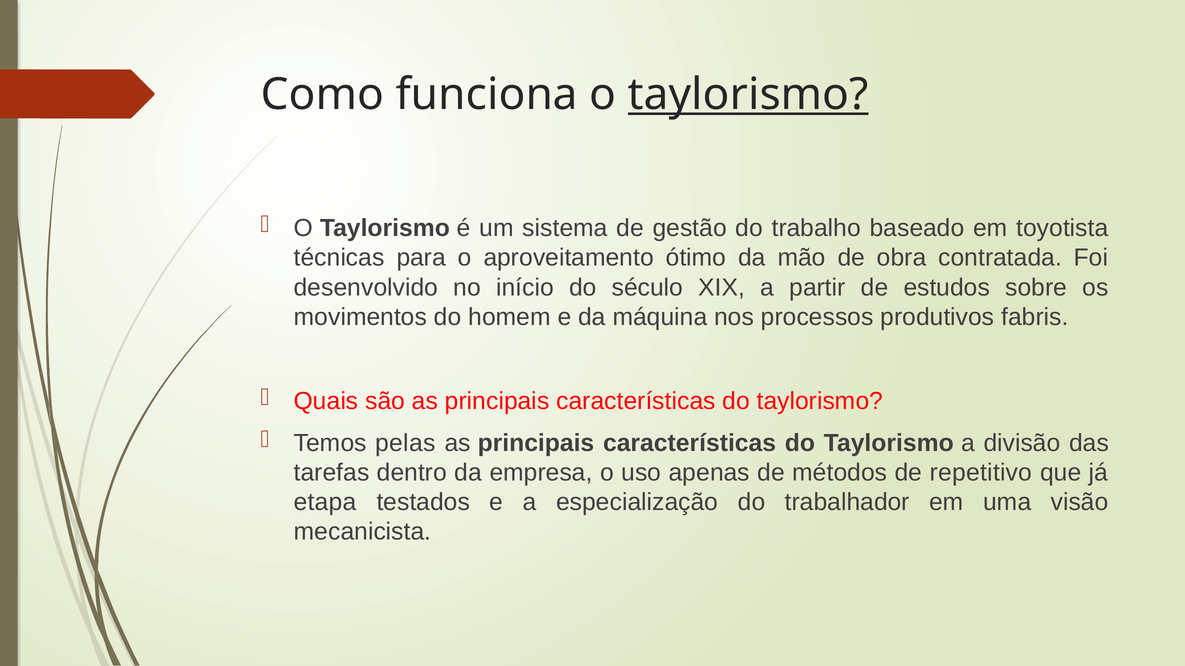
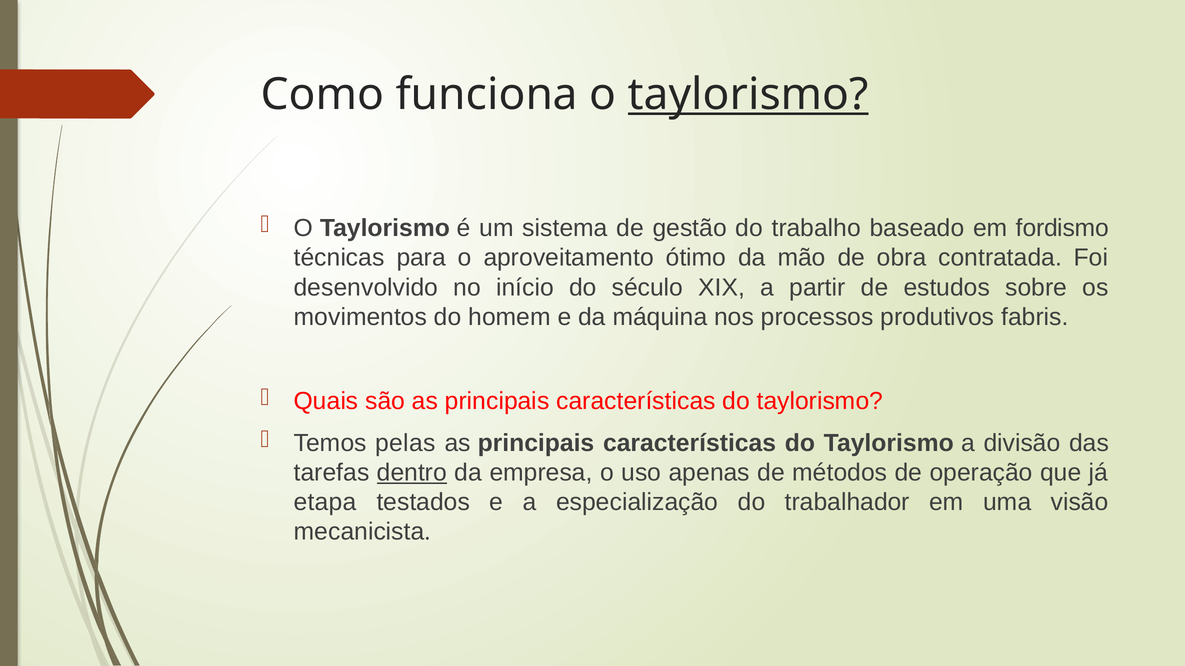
toyotista: toyotista -> fordismo (1062, 228)
dentro underline: none -> present (412, 473)
repetitivo: repetitivo -> operação (981, 473)
